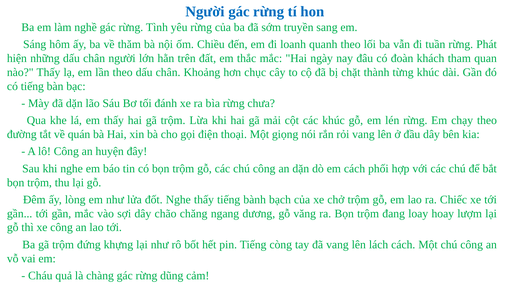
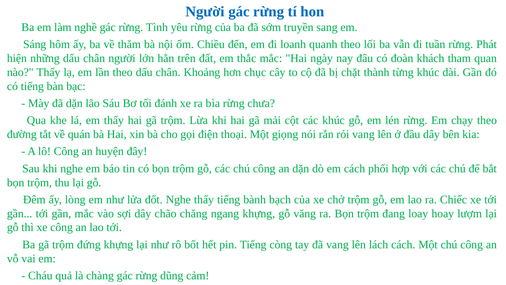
ngang dương: dương -> khựng (259, 213)
